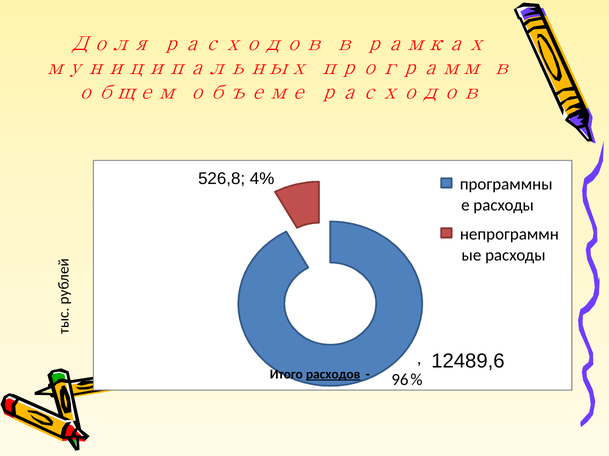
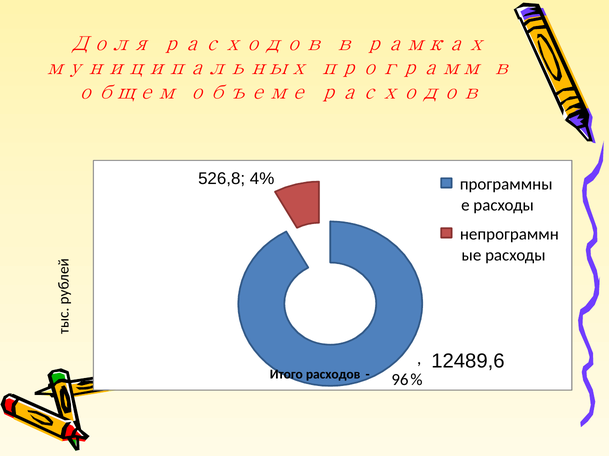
расходов underline: present -> none (333, 375)
